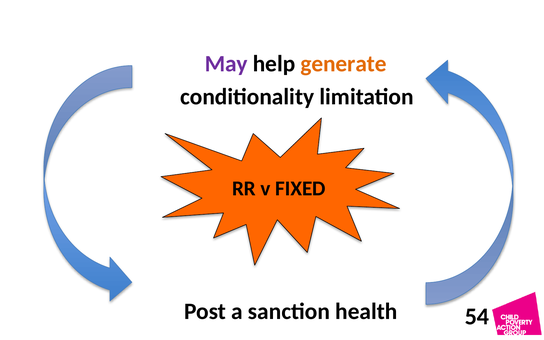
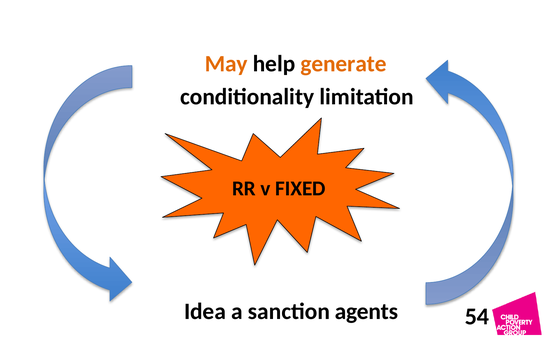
May colour: purple -> orange (226, 64)
Post: Post -> Idea (205, 312)
health: health -> agents (366, 312)
